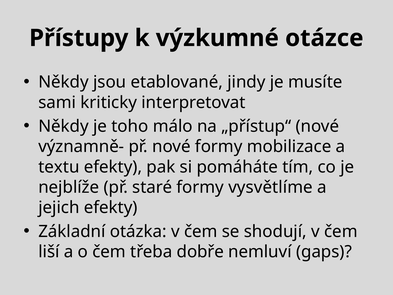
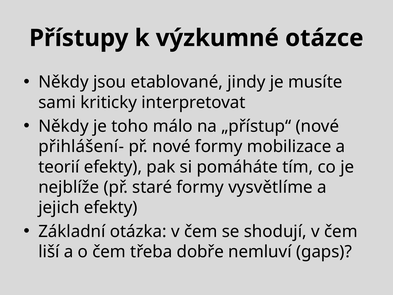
významně-: významně- -> přihlášení- (81, 147)
textu: textu -> teorií (59, 167)
